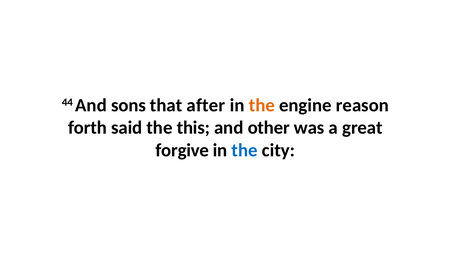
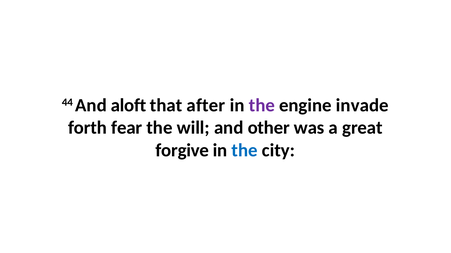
sons: sons -> aloft (128, 106)
the colour: orange -> purple (262, 106)
reason: reason -> invade (362, 106)
said: said -> fear (127, 128)
this: this -> will (193, 128)
